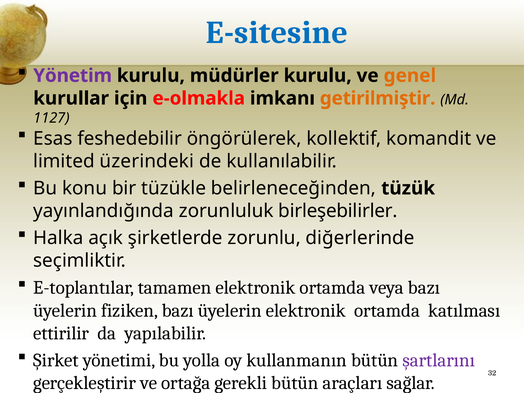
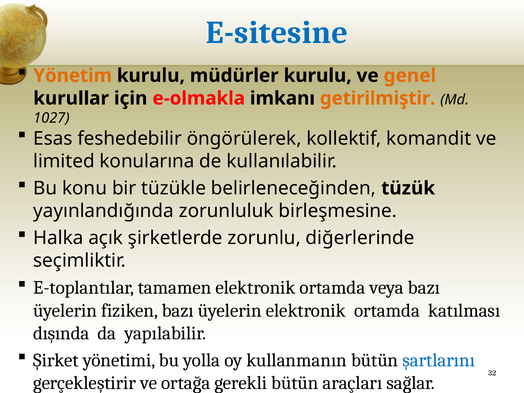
Yönetim colour: purple -> orange (73, 76)
1127: 1127 -> 1027 (51, 118)
üzerindeki: üzerindeki -> konularına (147, 161)
birleşebilirler: birleşebilirler -> birleşmesine (338, 211)
ettirilir: ettirilir -> dışında (61, 333)
şartlarını colour: purple -> blue (439, 360)
